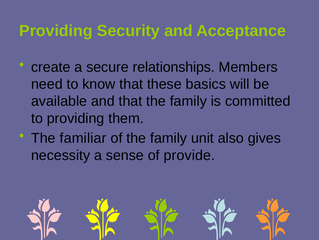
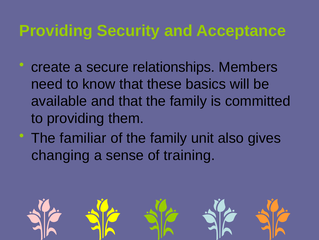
necessity: necessity -> changing (61, 155)
provide: provide -> training (189, 155)
